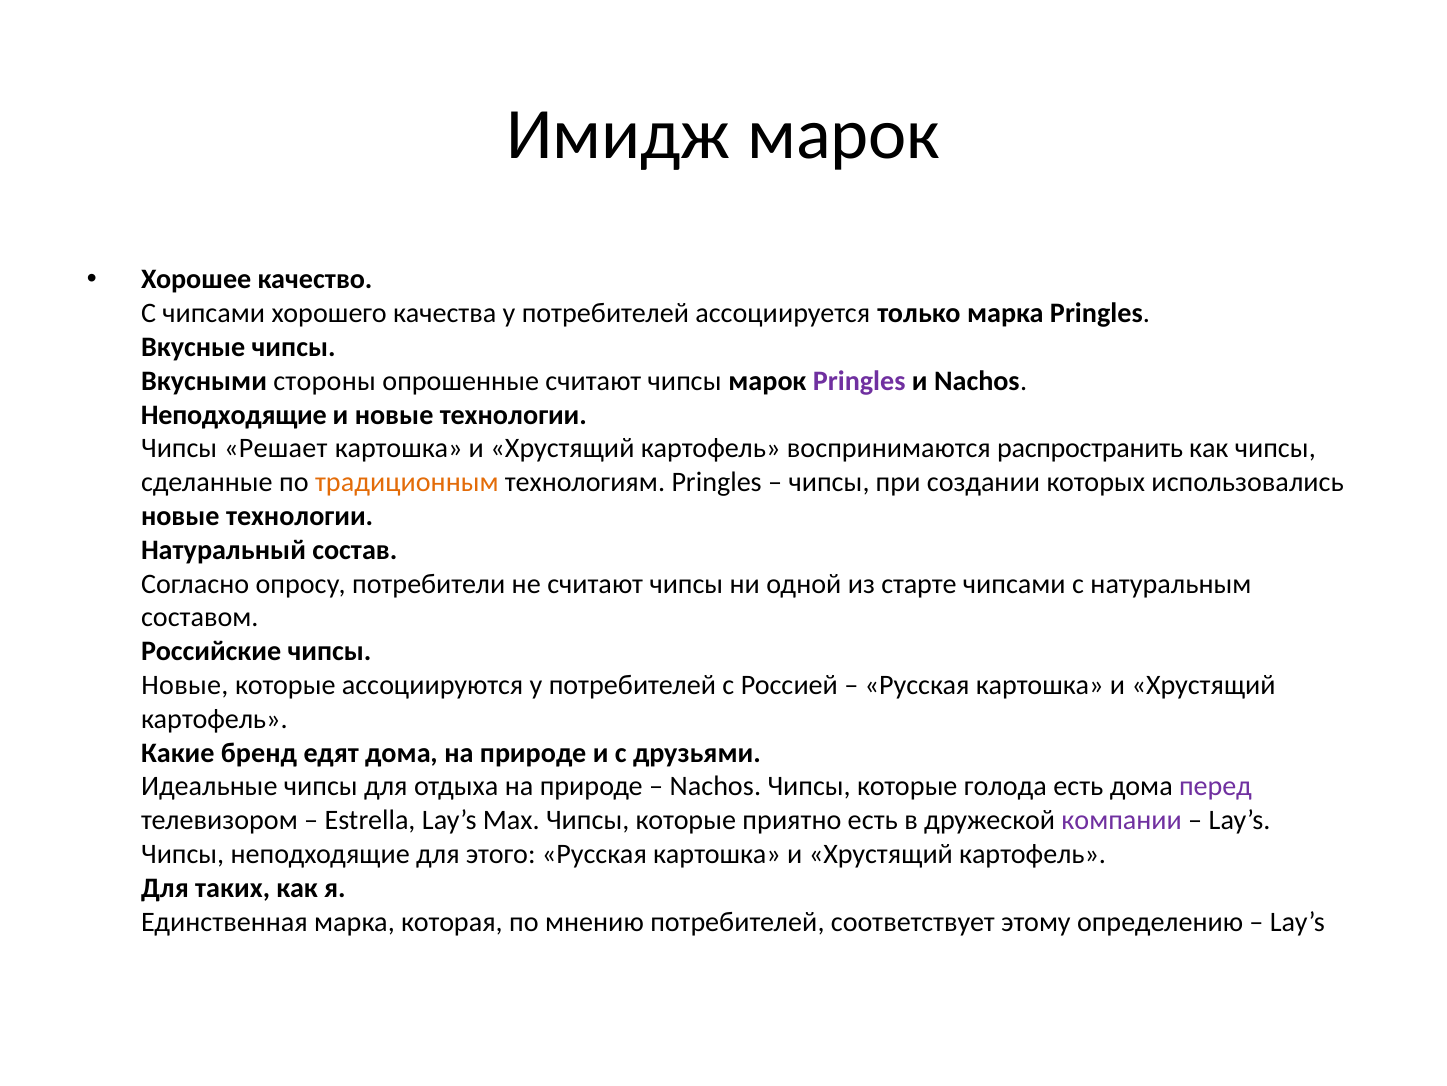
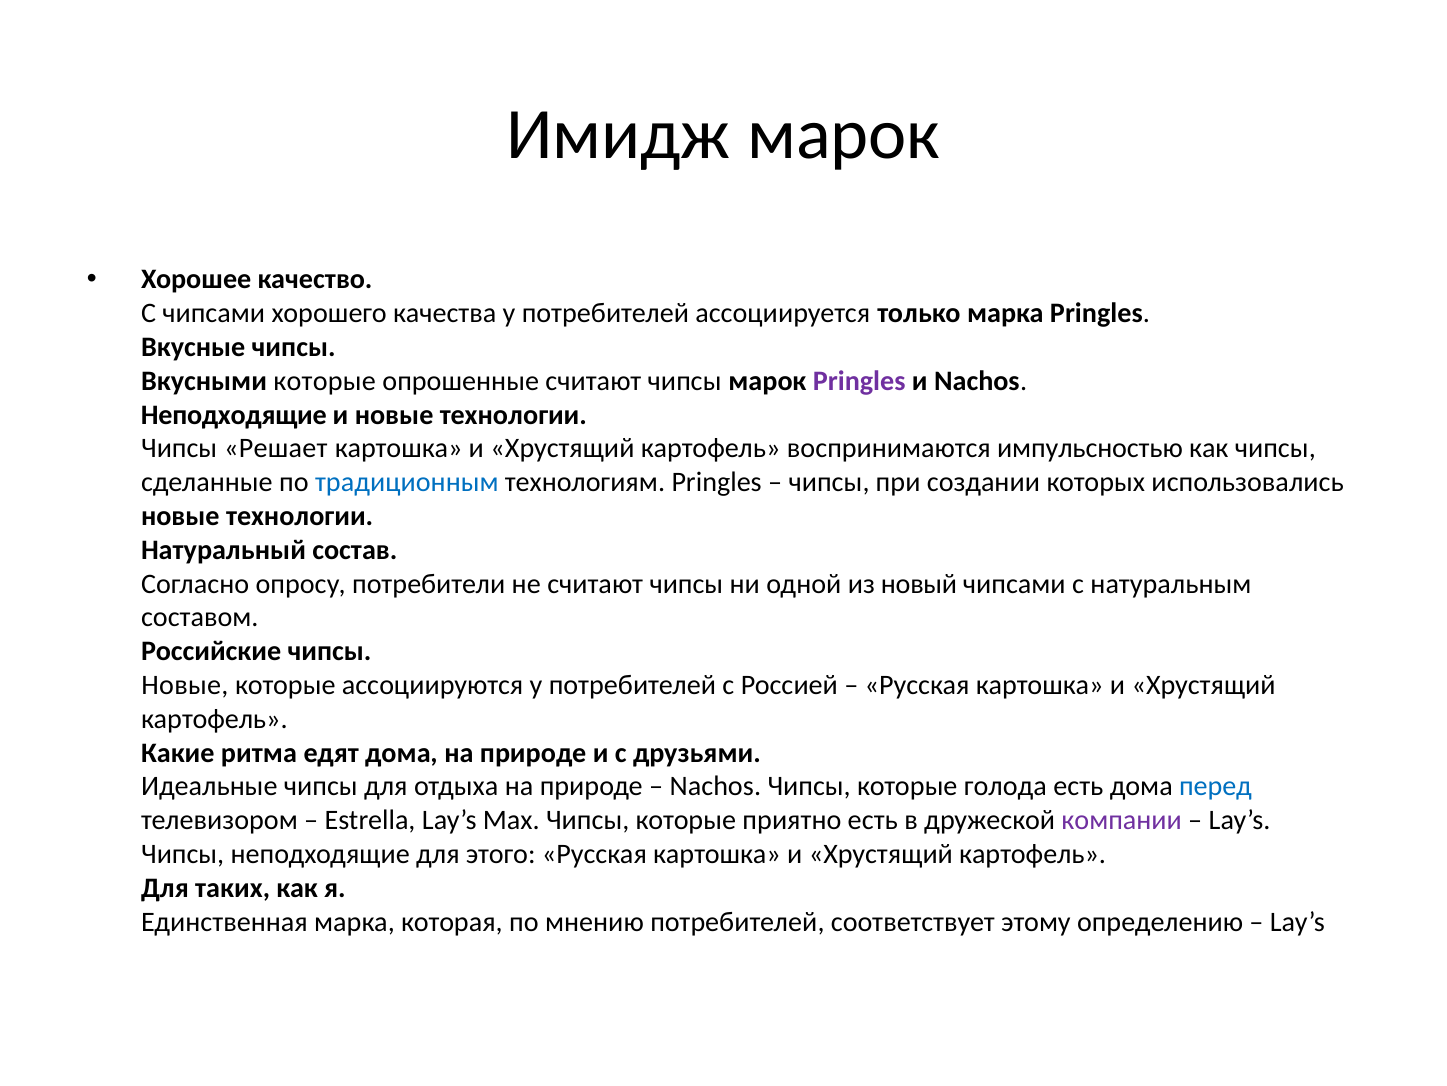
Вкусными стороны: стороны -> которые (325, 381)
распространить: распространить -> импульсностью (1090, 448)
традиционным colour: orange -> blue (407, 482)
старте: старте -> новый (919, 583)
бренд: бренд -> ритма (259, 752)
перед colour: purple -> blue (1215, 786)
